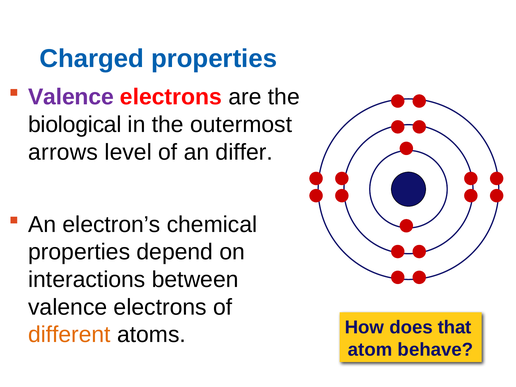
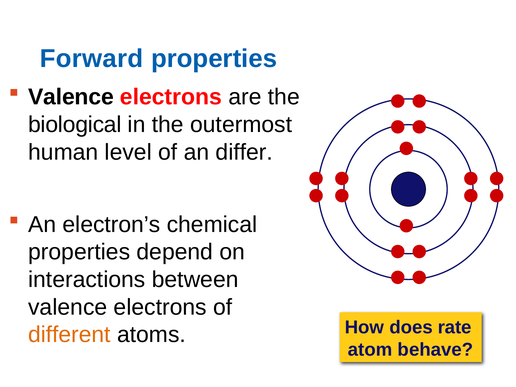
Charged: Charged -> Forward (92, 59)
Valence colour: purple -> black (71, 97)
arrows: arrows -> human (63, 152)
that: that -> rate (455, 327)
